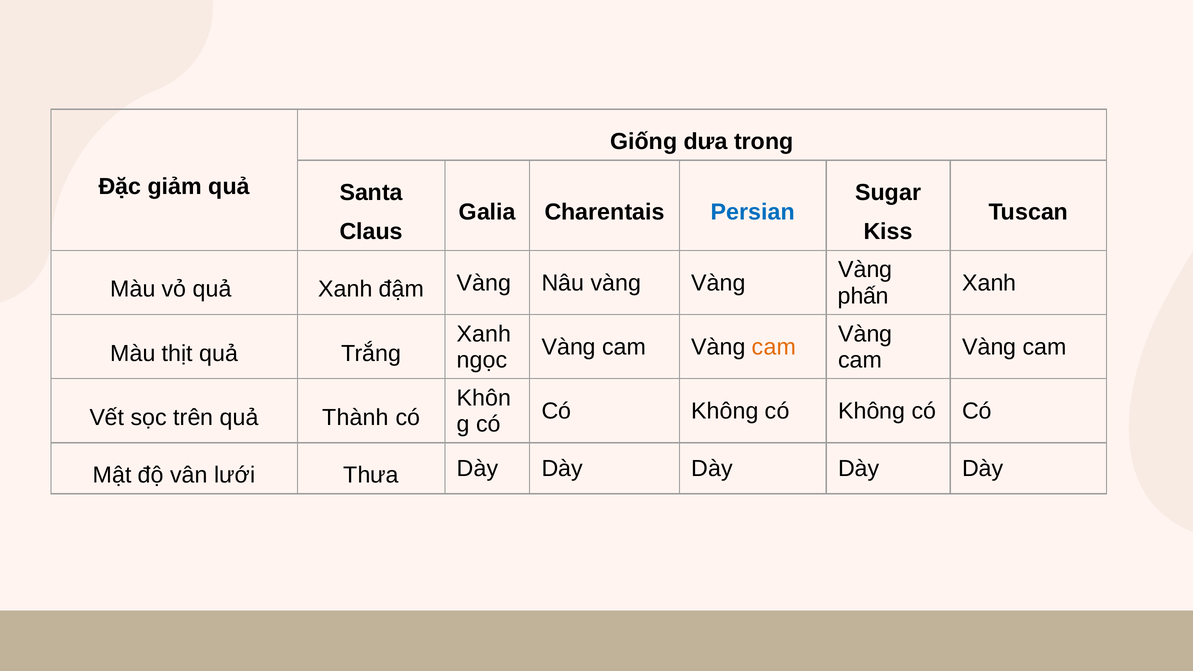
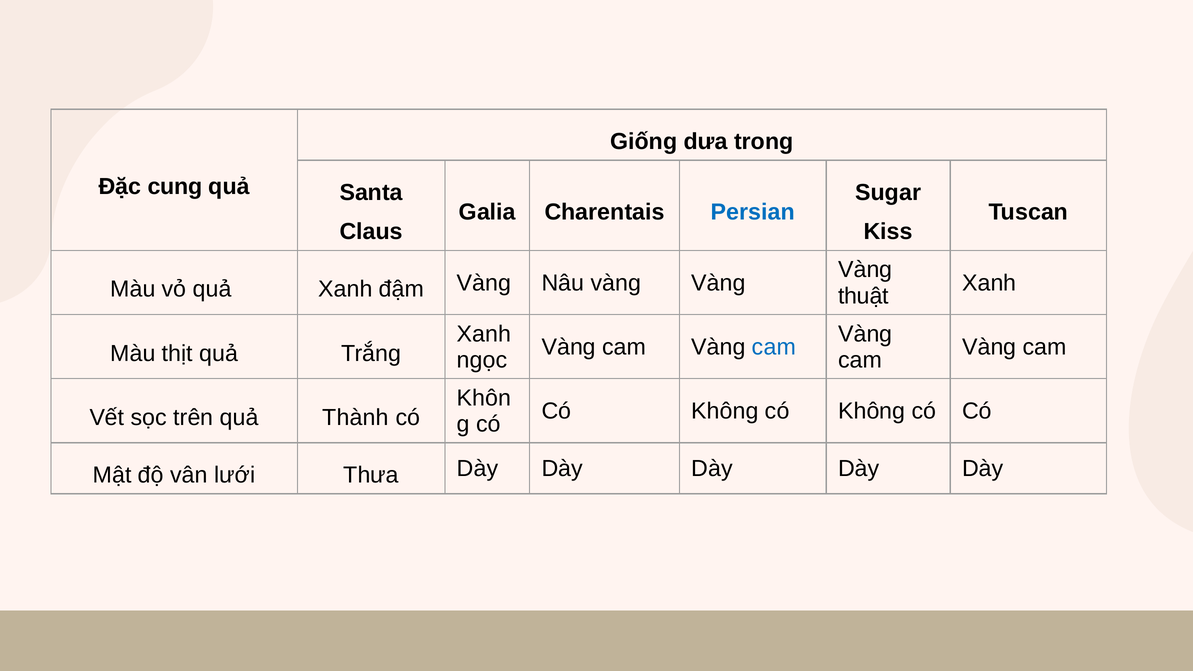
giảm: giảm -> cung (175, 187)
phấn: phấn -> thuật (863, 296)
cam colour: orange -> blue (774, 347)
